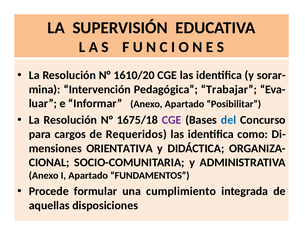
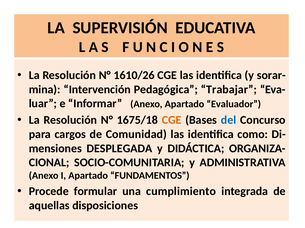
1610/20: 1610/20 -> 1610/26 (134, 75)
Posibilitar: Posibilitar -> Evaluador (234, 104)
CGE colour: purple -> orange (172, 120)
Requeridos: Requeridos -> Comunidad (136, 135)
ORIENTATIVA: ORIENTATIVA -> DESPLEGADA (119, 149)
